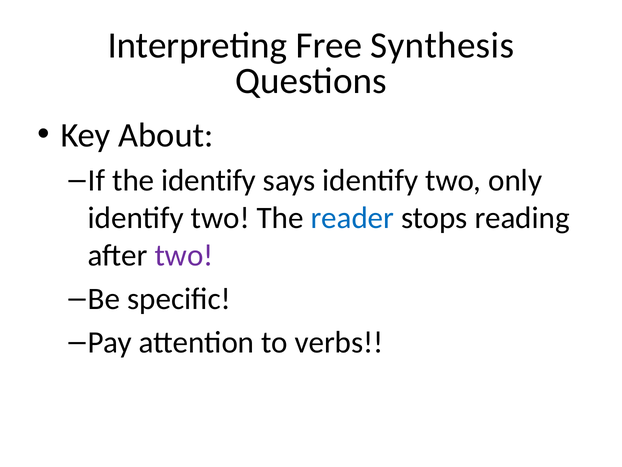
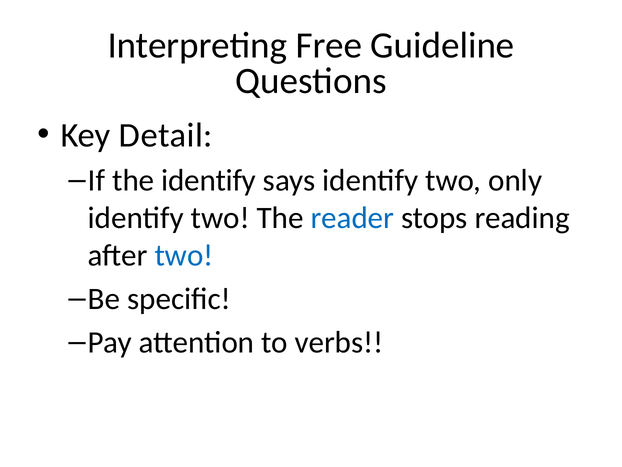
Synthesis: Synthesis -> Guideline (442, 45)
About: About -> Detail (166, 135)
two colour: purple -> blue (184, 255)
